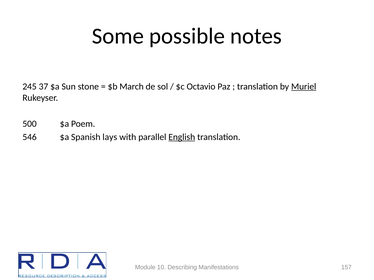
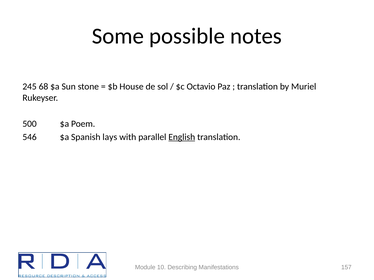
37: 37 -> 68 (43, 87)
March: March -> House (132, 87)
Muriel underline: present -> none (304, 87)
